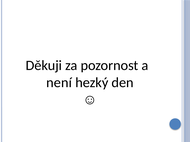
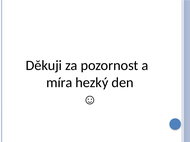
není: není -> míra (59, 83)
